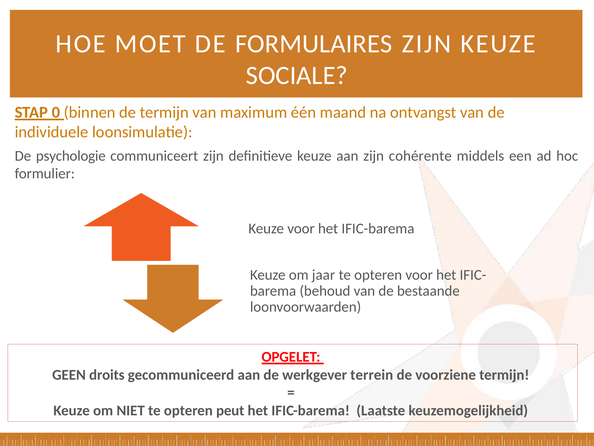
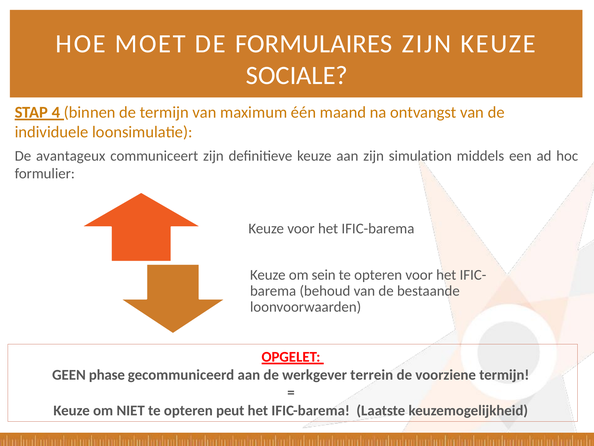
0: 0 -> 4 (56, 112)
psychologie: psychologie -> avantageux (71, 156)
cohérente: cohérente -> simulation (420, 156)
jaar: jaar -> sein (324, 275)
droits: droits -> phase (107, 374)
